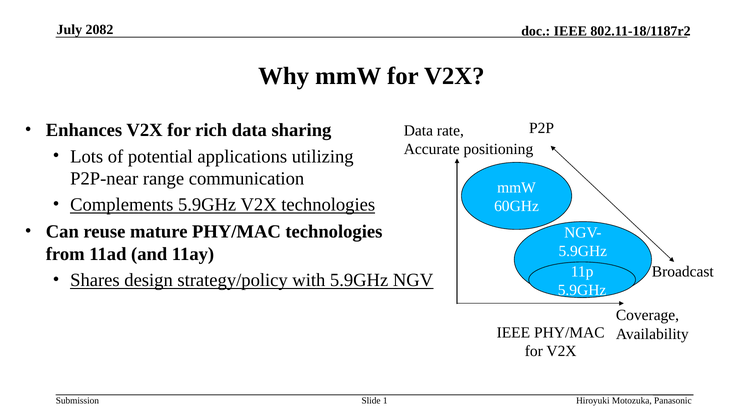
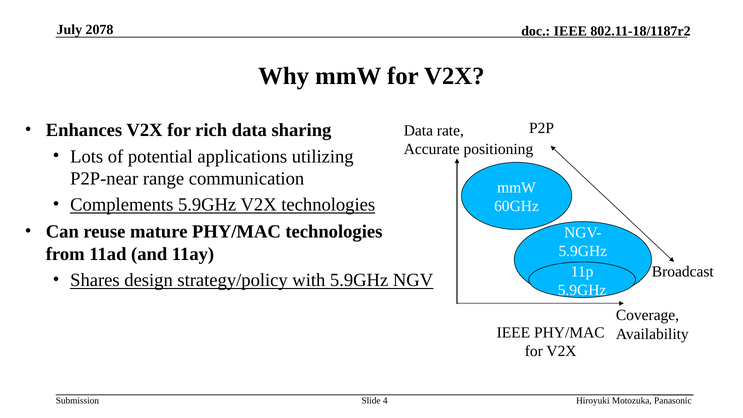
2082: 2082 -> 2078 (99, 30)
1: 1 -> 4 (385, 401)
